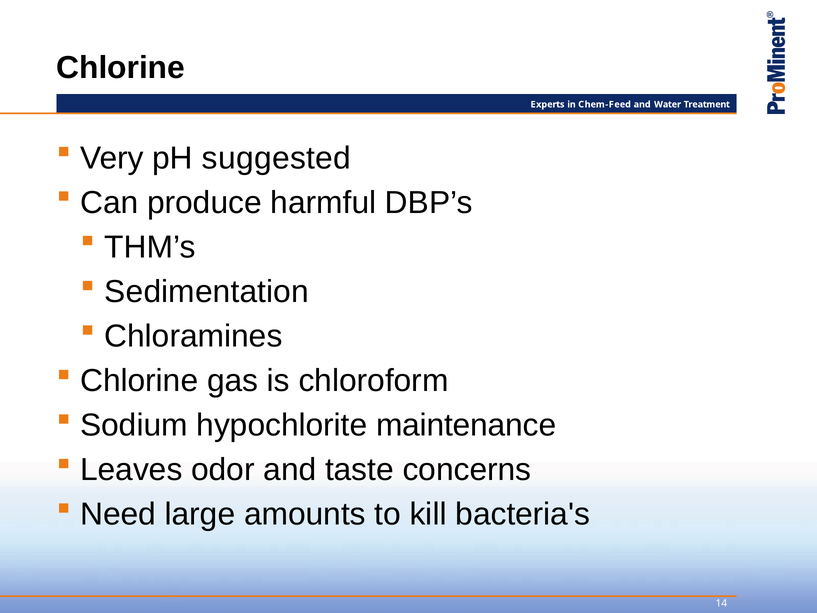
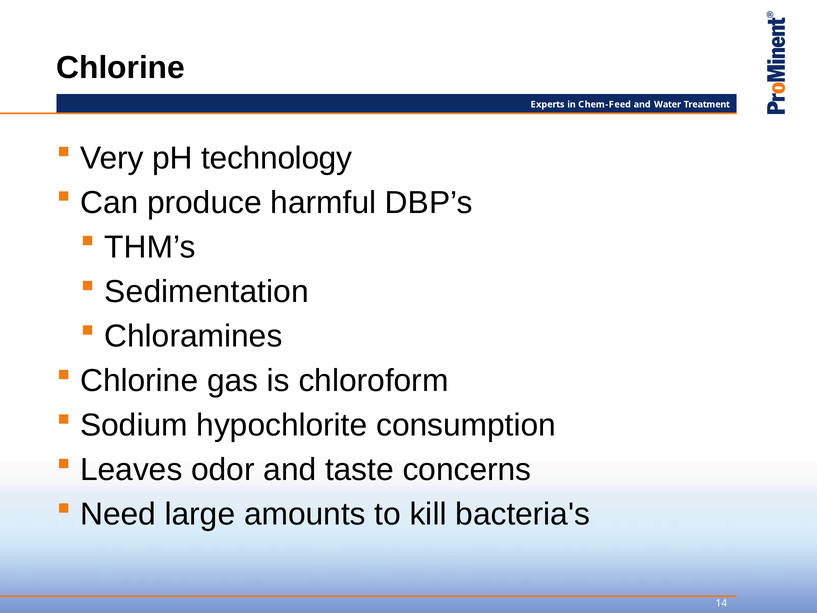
suggested: suggested -> technology (277, 158)
maintenance: maintenance -> consumption (466, 425)
